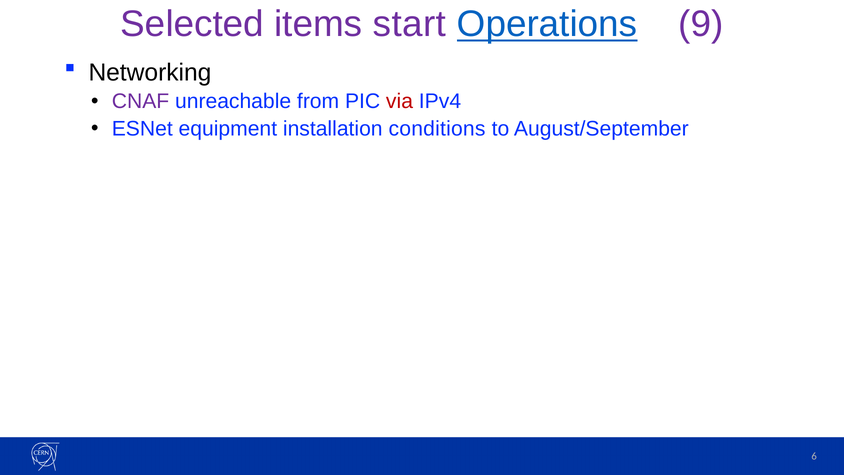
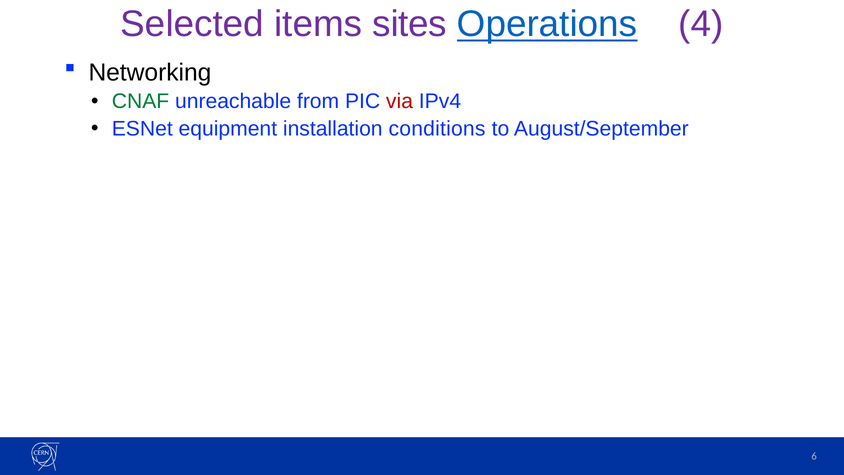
start: start -> sites (410, 24)
9: 9 -> 4 (701, 24)
CNAF colour: purple -> green (141, 101)
